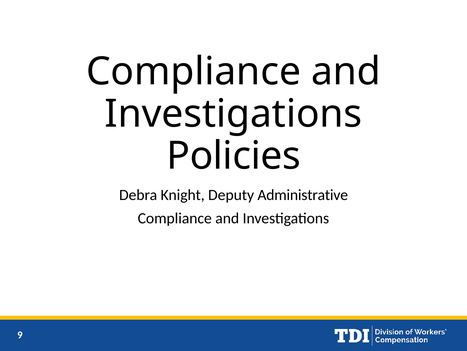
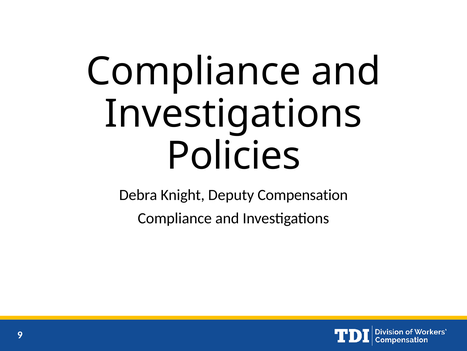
Administrative: Administrative -> Compensation (303, 195)
